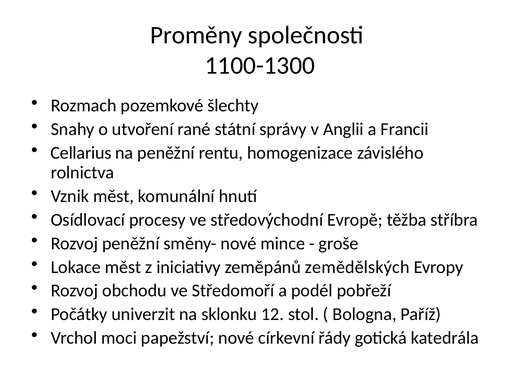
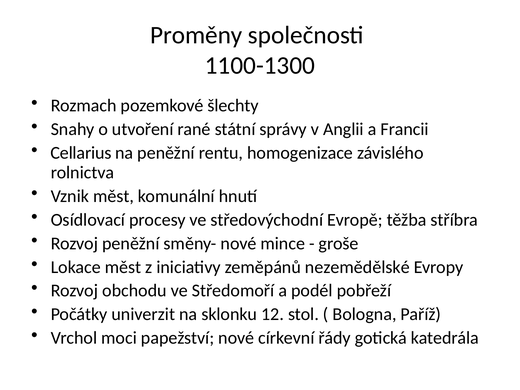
zemědělských: zemědělských -> nezemědělské (357, 267)
